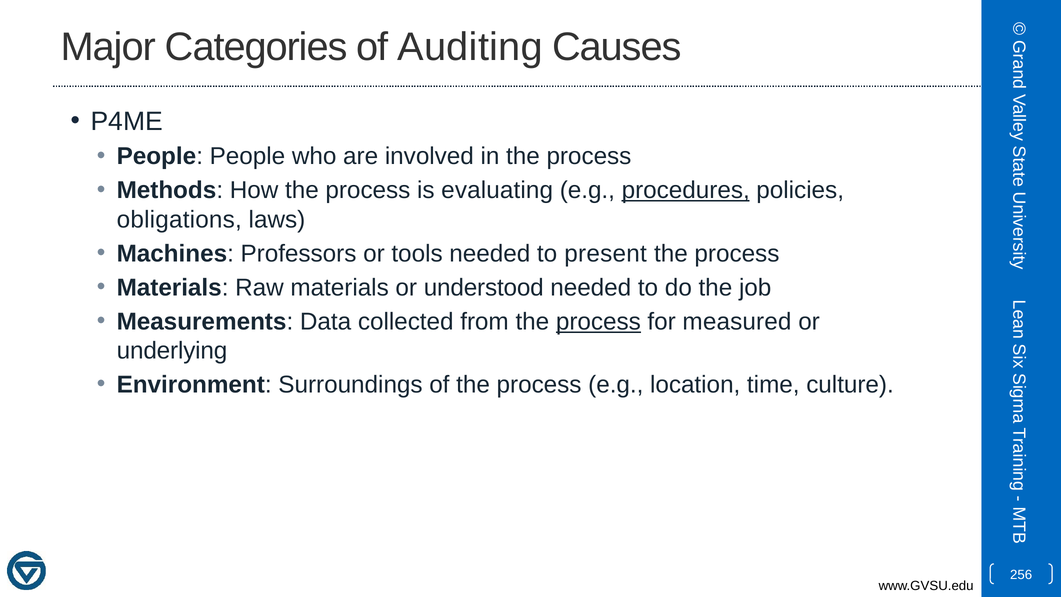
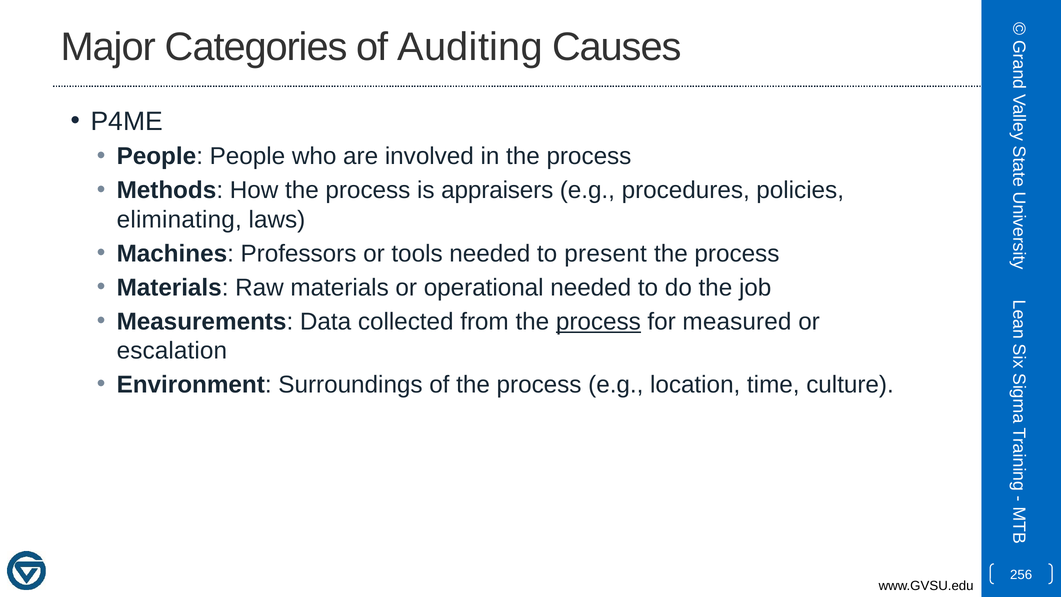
evaluating: evaluating -> appraisers (497, 190)
procedures underline: present -> none (686, 190)
obligations: obligations -> eliminating (179, 220)
understood: understood -> operational (484, 287)
underlying: underlying -> escalation (172, 351)
